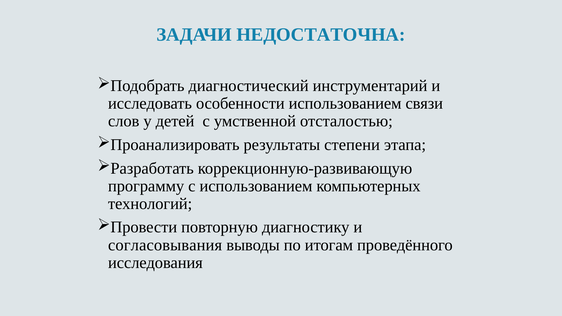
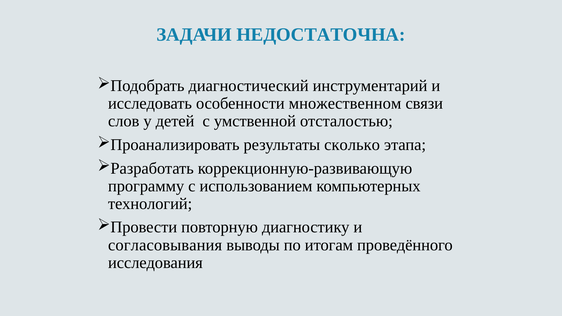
особенности использованием: использованием -> множественном (345, 104)
степени: степени -> сколько (352, 145)
